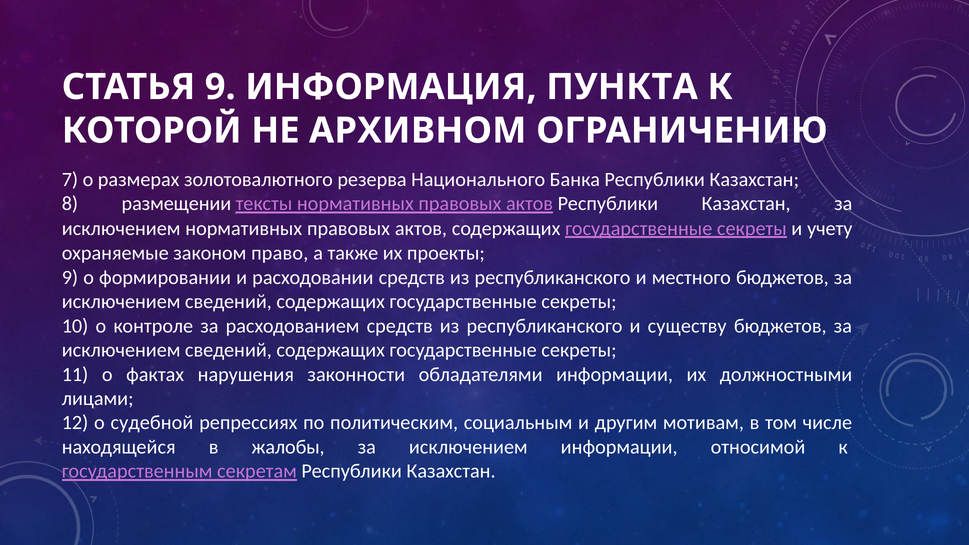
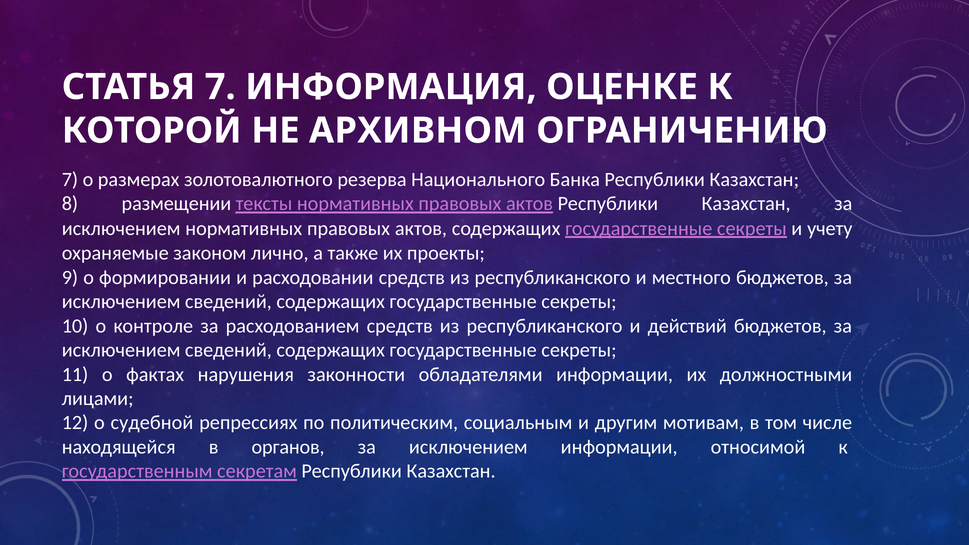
СТАТЬЯ 9: 9 -> 7 (220, 87)
ПУНКТА: ПУНКТА -> ОЦЕНКЕ (622, 87)
право: право -> лично (280, 253)
существу: существу -> действий (687, 326)
жалобы: жалобы -> органов (288, 447)
